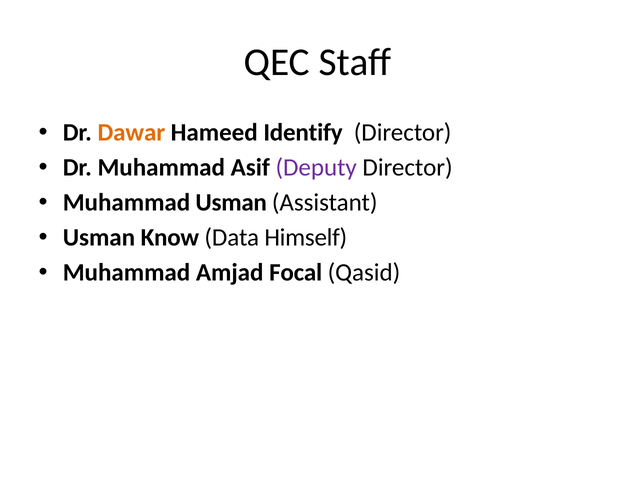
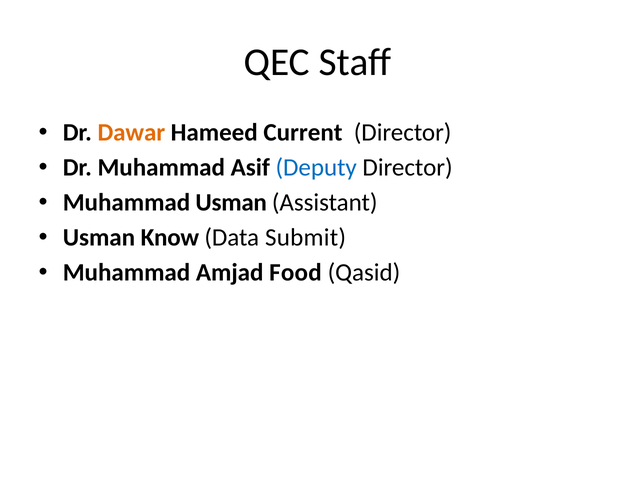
Identify: Identify -> Current (303, 133)
Deputy colour: purple -> blue (316, 168)
Himself: Himself -> Submit (306, 238)
Focal: Focal -> Food (295, 273)
